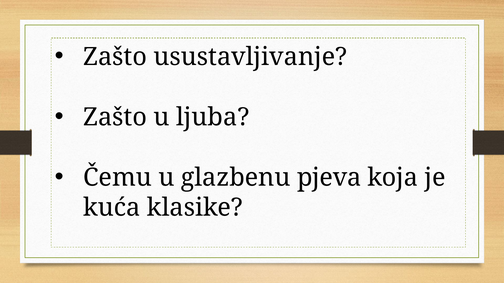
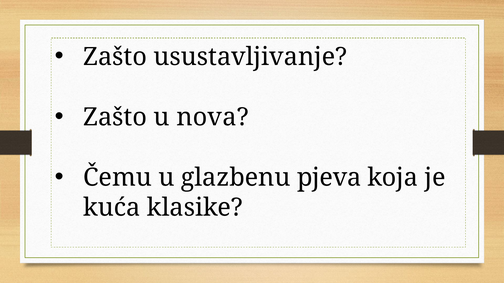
ljuba: ljuba -> nova (213, 117)
